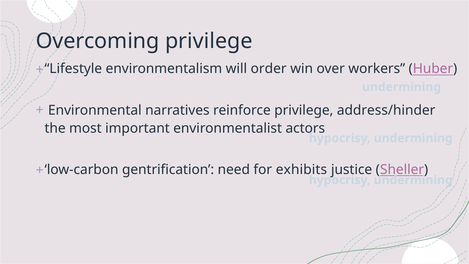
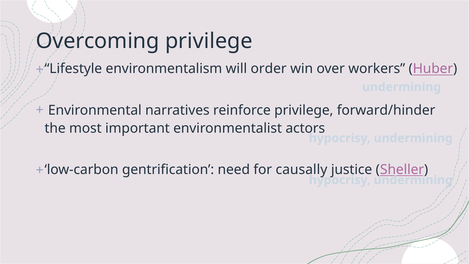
address/hinder: address/hinder -> forward/hinder (386, 110)
exhibits: exhibits -> causally (301, 169)
